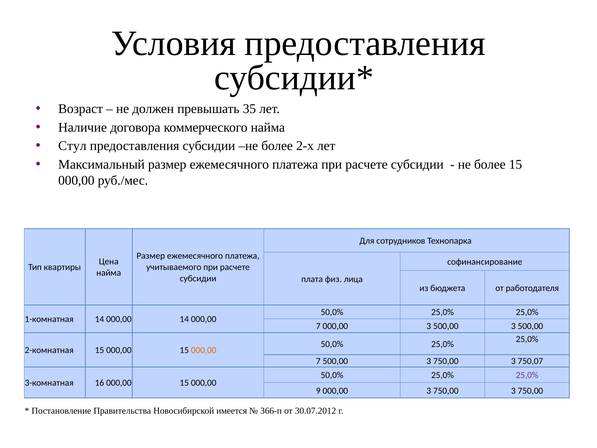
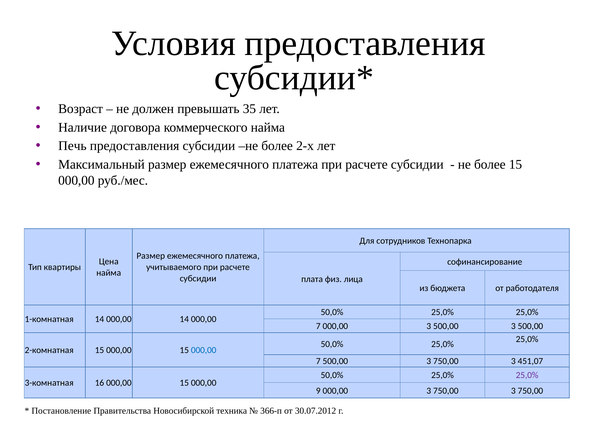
Стул: Стул -> Печь (72, 146)
000,00 colour: orange -> blue (204, 350)
750,07: 750,07 -> 451,07 (530, 361)
имеется: имеется -> техника (232, 411)
